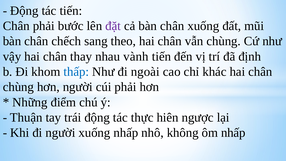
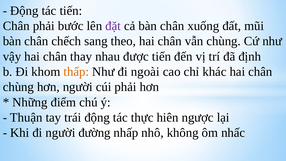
vành: vành -> được (136, 56)
thấp colour: blue -> orange (76, 72)
người xuống: xuống -> đường (94, 133)
ôm nhấp: nhấp -> nhấc (233, 133)
